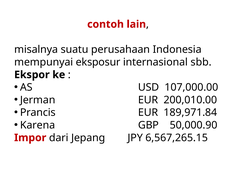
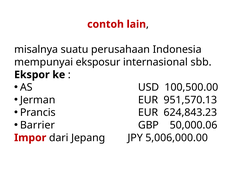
107,000.00: 107,000.00 -> 100,500.00 (191, 87)
200,010.00: 200,010.00 -> 951,570.13 (190, 100)
189,971.84: 189,971.84 -> 624,843.23 (190, 113)
Karena: Karena -> Barrier (38, 125)
50,000.90: 50,000.90 -> 50,000.06 (194, 125)
6,567,265.15: 6,567,265.15 -> 5,006,000.00 (177, 138)
